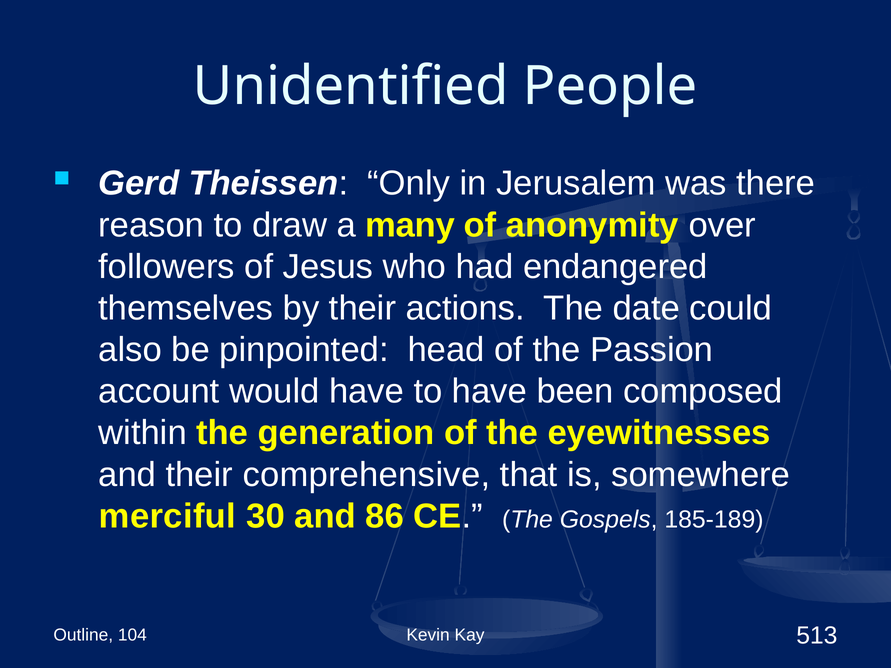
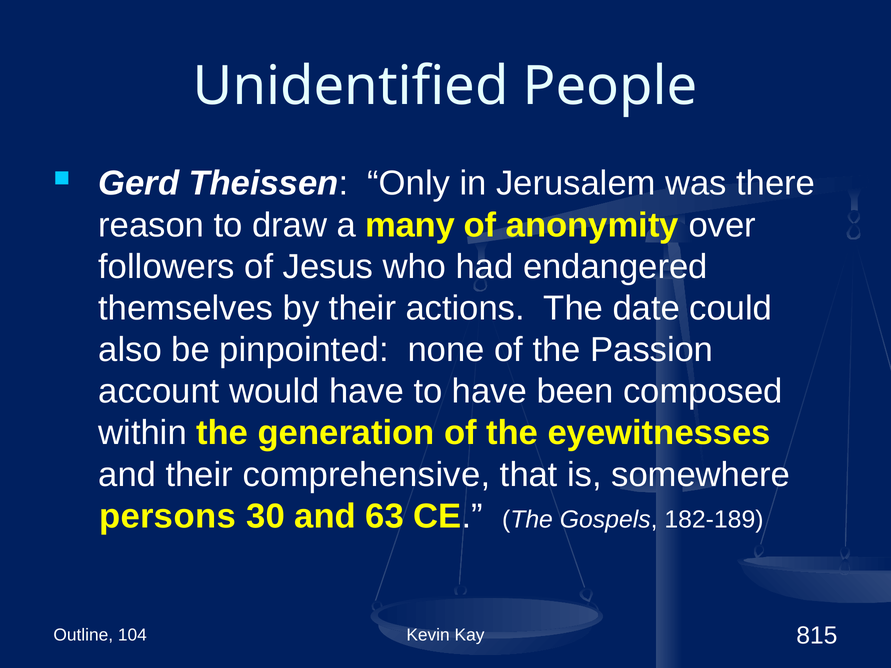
head: head -> none (446, 350)
merciful: merciful -> persons (167, 516)
86: 86 -> 63 (385, 516)
185-189: 185-189 -> 182-189 (714, 520)
513: 513 -> 815 (817, 636)
